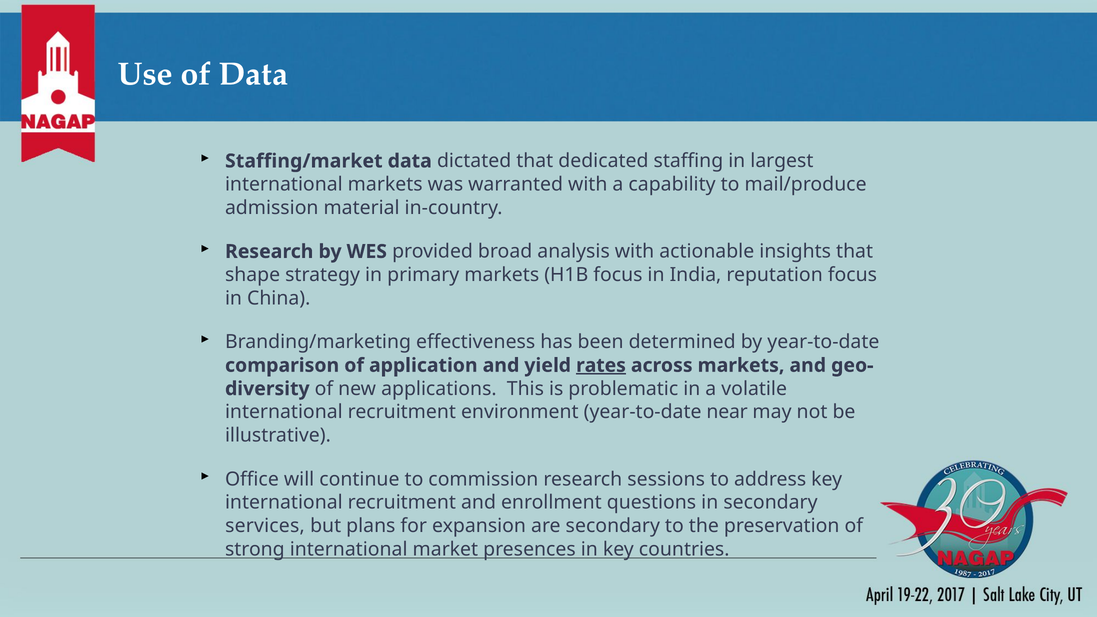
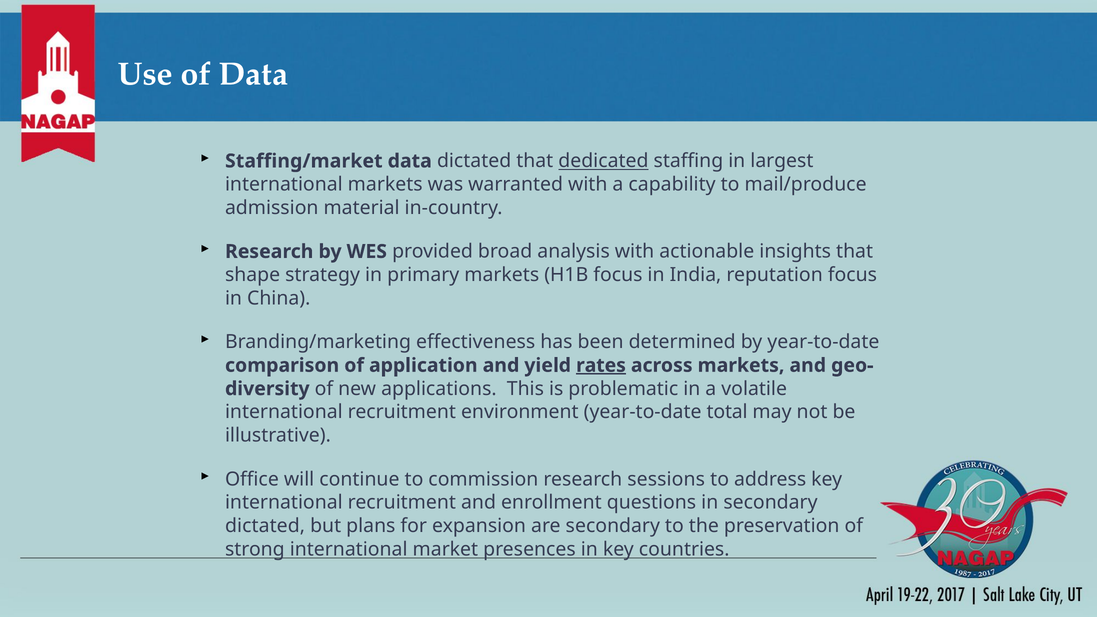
dedicated underline: none -> present (603, 161)
near: near -> total (727, 412)
services: services -> dictated (265, 526)
